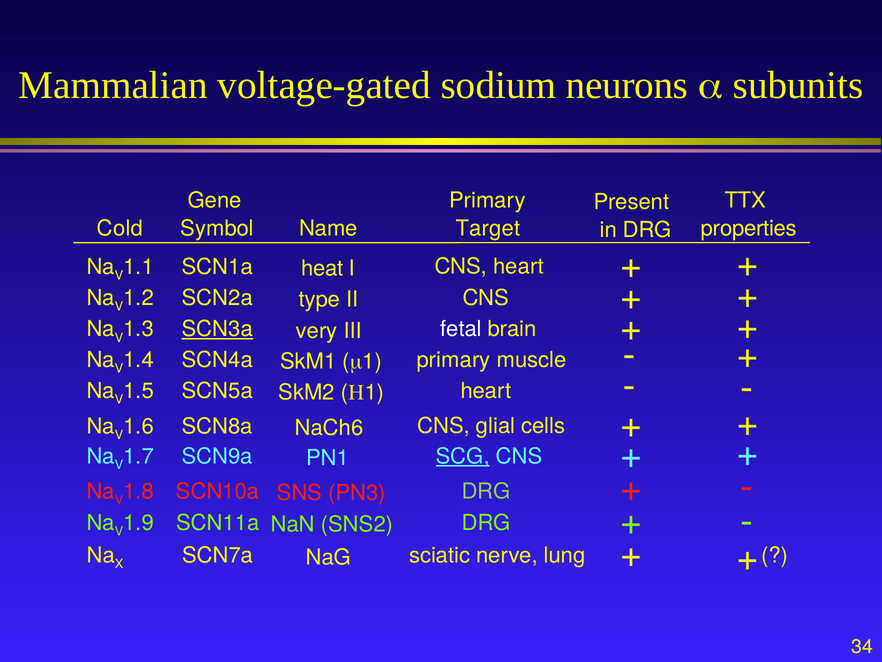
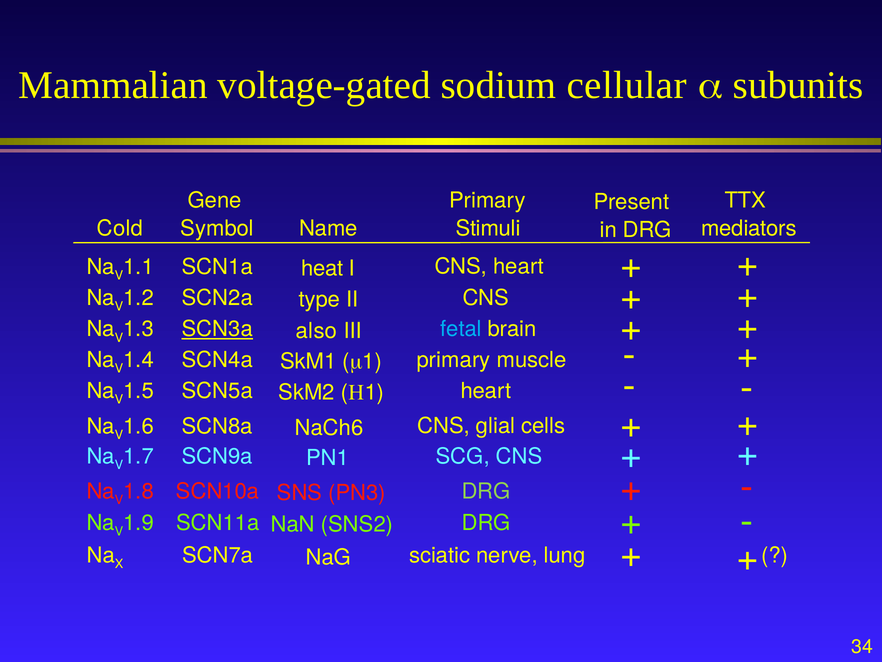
neurons: neurons -> cellular (627, 85)
Target: Target -> Stimuli (488, 228)
properties: properties -> mediators (749, 228)
very: very -> also (316, 330)
fetal colour: white -> light blue (461, 329)
SCG underline: present -> none (463, 456)
